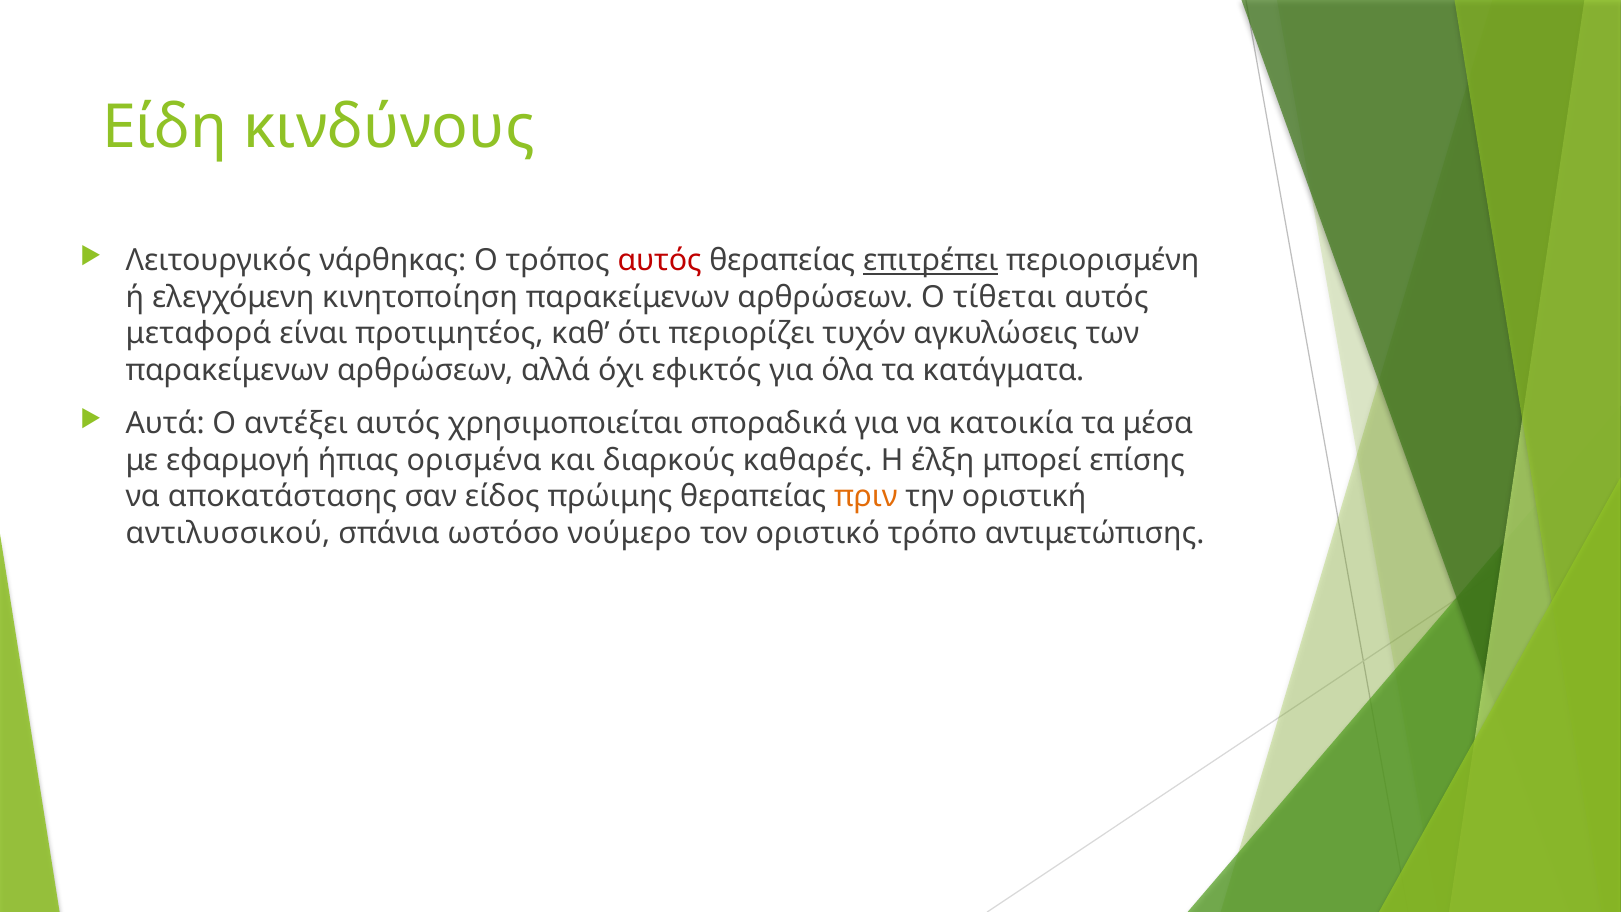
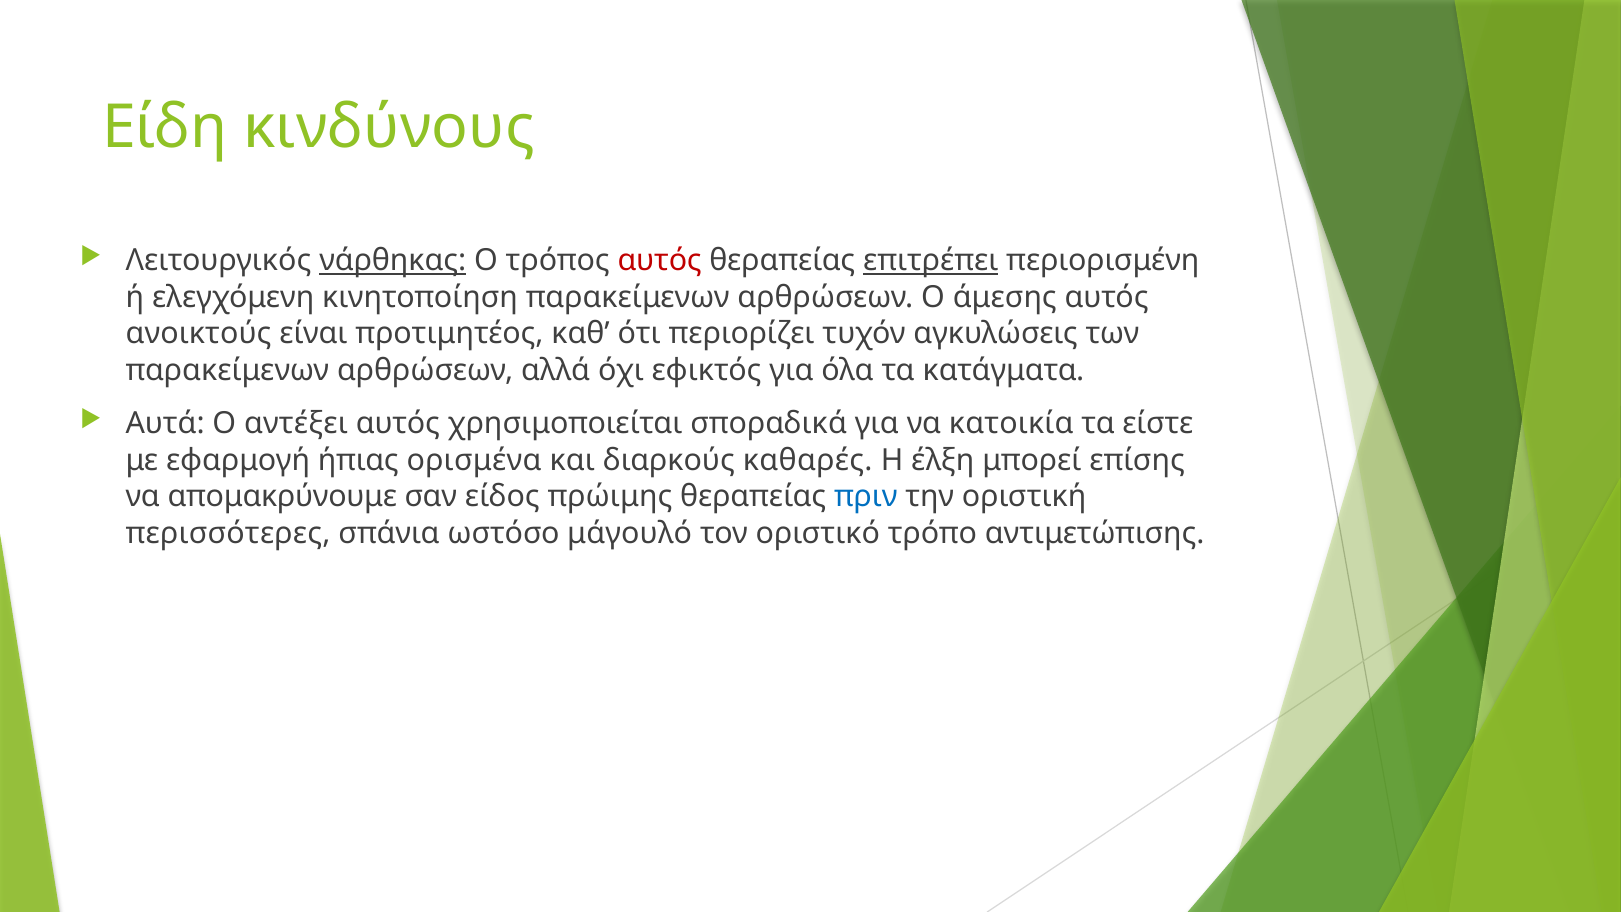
νάρθηκας underline: none -> present (393, 261)
τίθεται: τίθεται -> άμεσης (1005, 297)
μεταφορά: μεταφορά -> ανοικτούς (199, 334)
μέσα: μέσα -> είστε (1158, 424)
αποκατάστασης: αποκατάστασης -> απομακρύνουμε (282, 497)
πριν colour: orange -> blue (866, 497)
αντιλυσσικού: αντιλυσσικού -> περισσότερες (228, 533)
νούμερο: νούμερο -> μάγουλό (630, 533)
